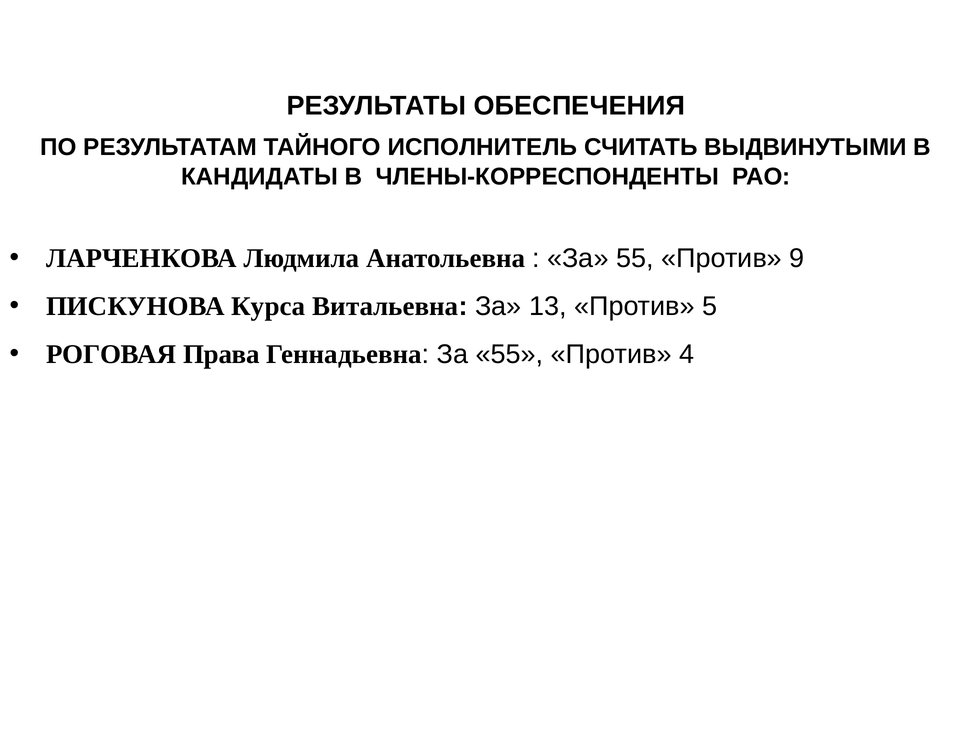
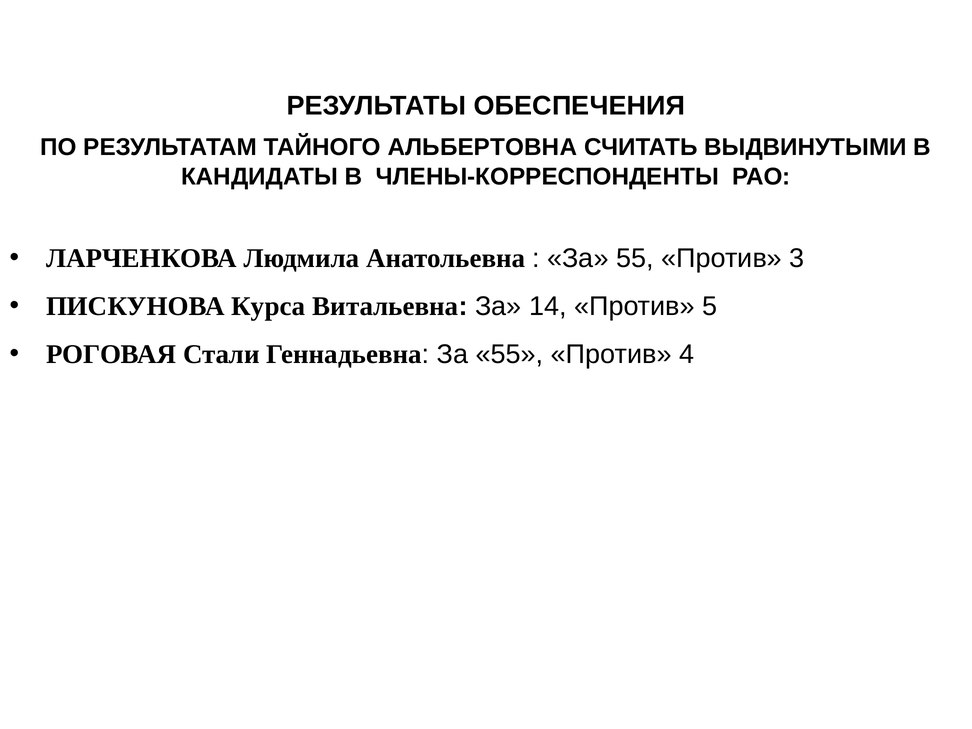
ИСПОЛНИТЕЛЬ: ИСПОЛНИТЕЛЬ -> АЛЬБЕРТОВНА (482, 147)
9: 9 -> 3 (797, 258)
13: 13 -> 14 (548, 306)
Права: Права -> Стали (221, 354)
